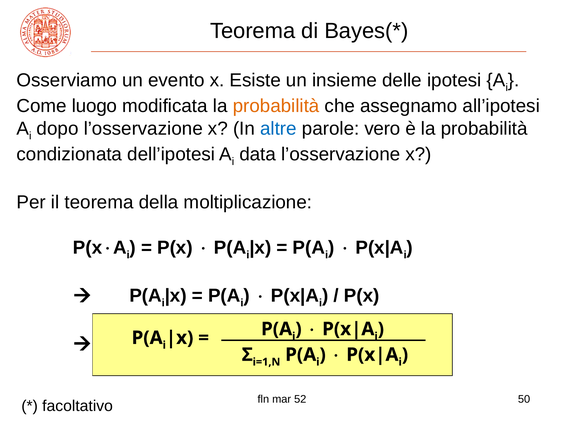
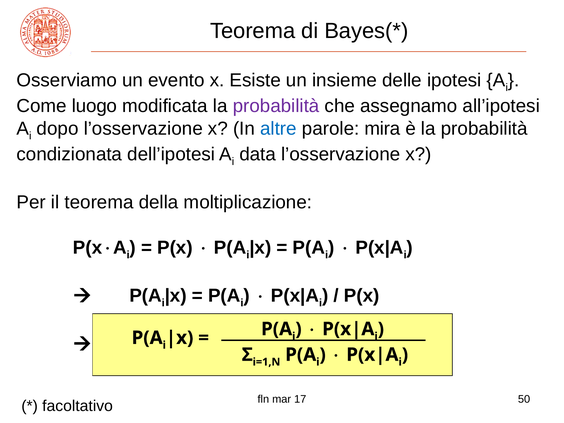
probabilità colour: orange -> purple (276, 106)
vero: vero -> mira (382, 129)
52: 52 -> 17 (300, 399)
